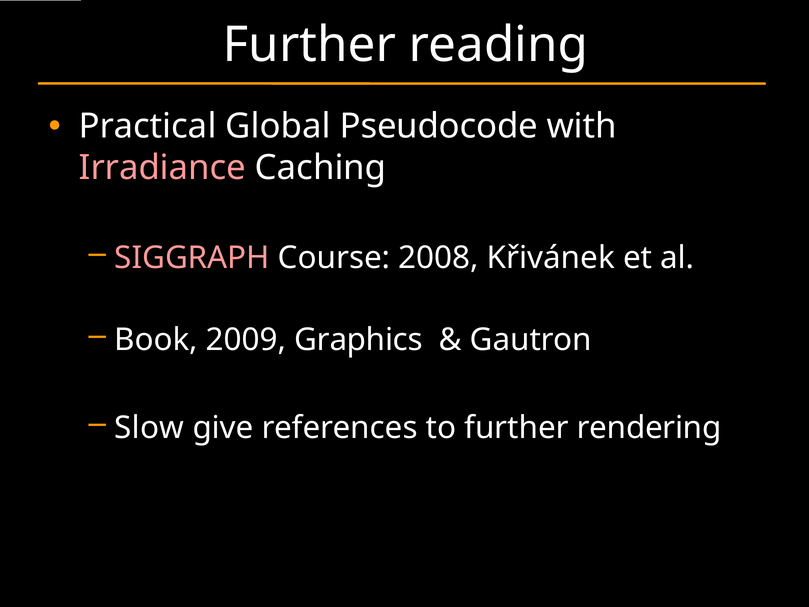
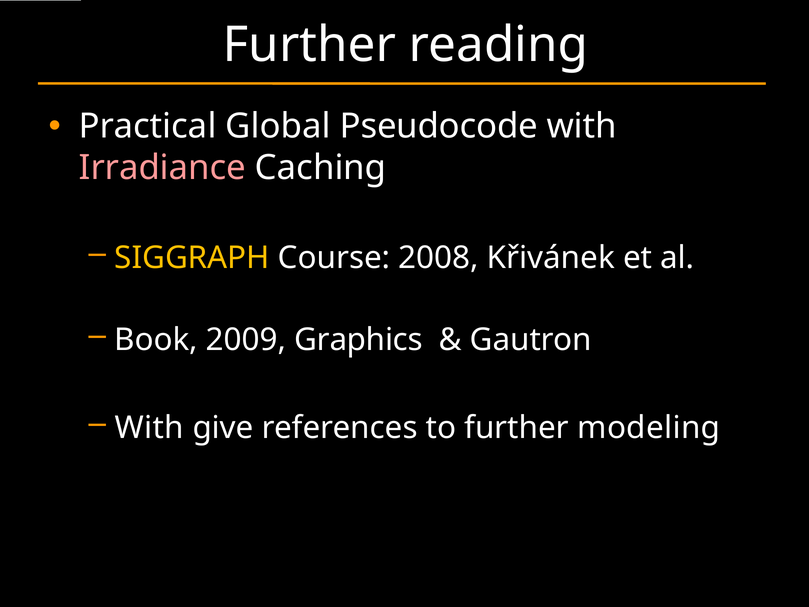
SIGGRAPH colour: pink -> yellow (192, 258)
Slow: Slow -> With (149, 428)
rendering: rendering -> modeling (649, 428)
